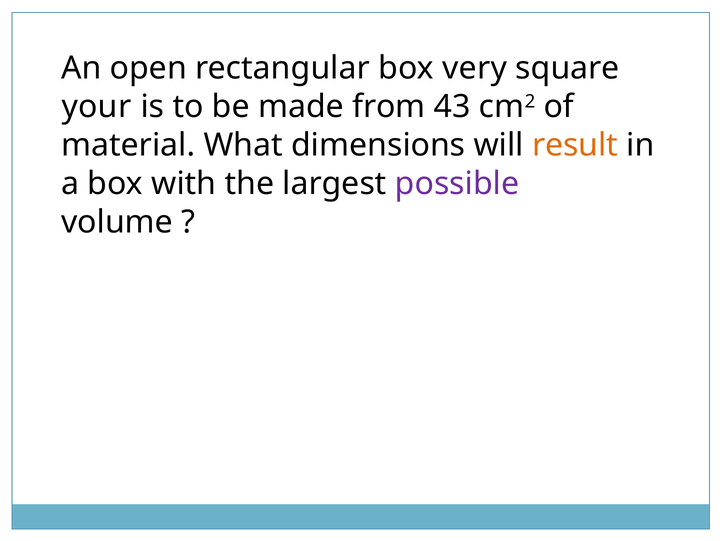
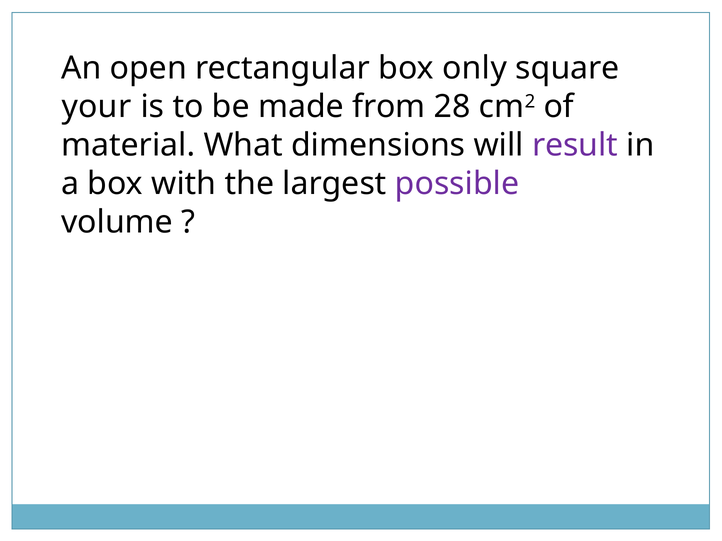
very: very -> only (475, 68)
43: 43 -> 28 (452, 107)
result colour: orange -> purple (575, 145)
